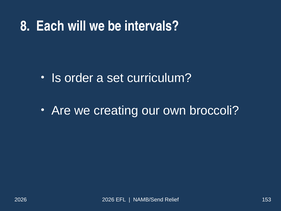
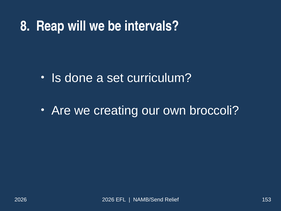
Each: Each -> Reap (50, 26)
order: order -> done (79, 78)
